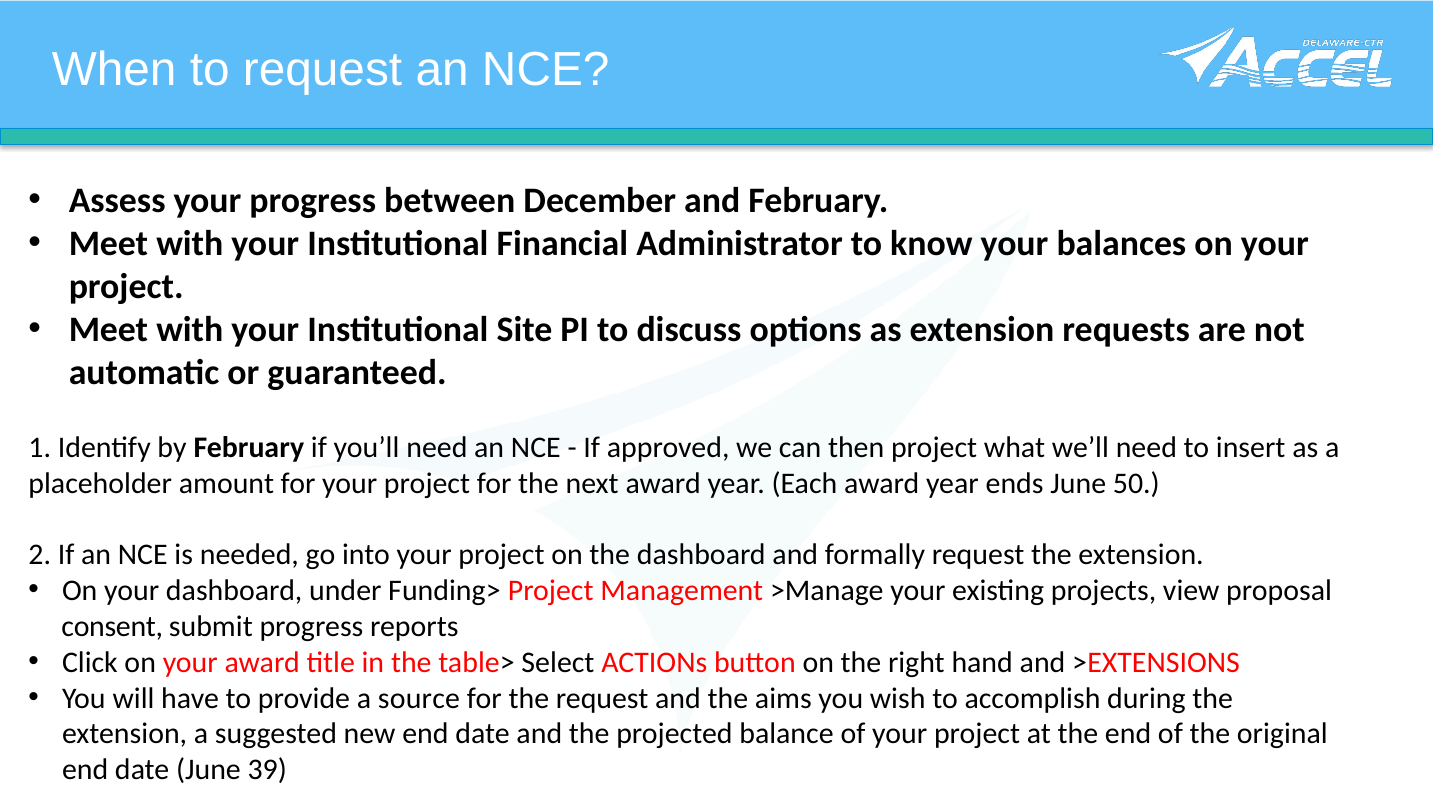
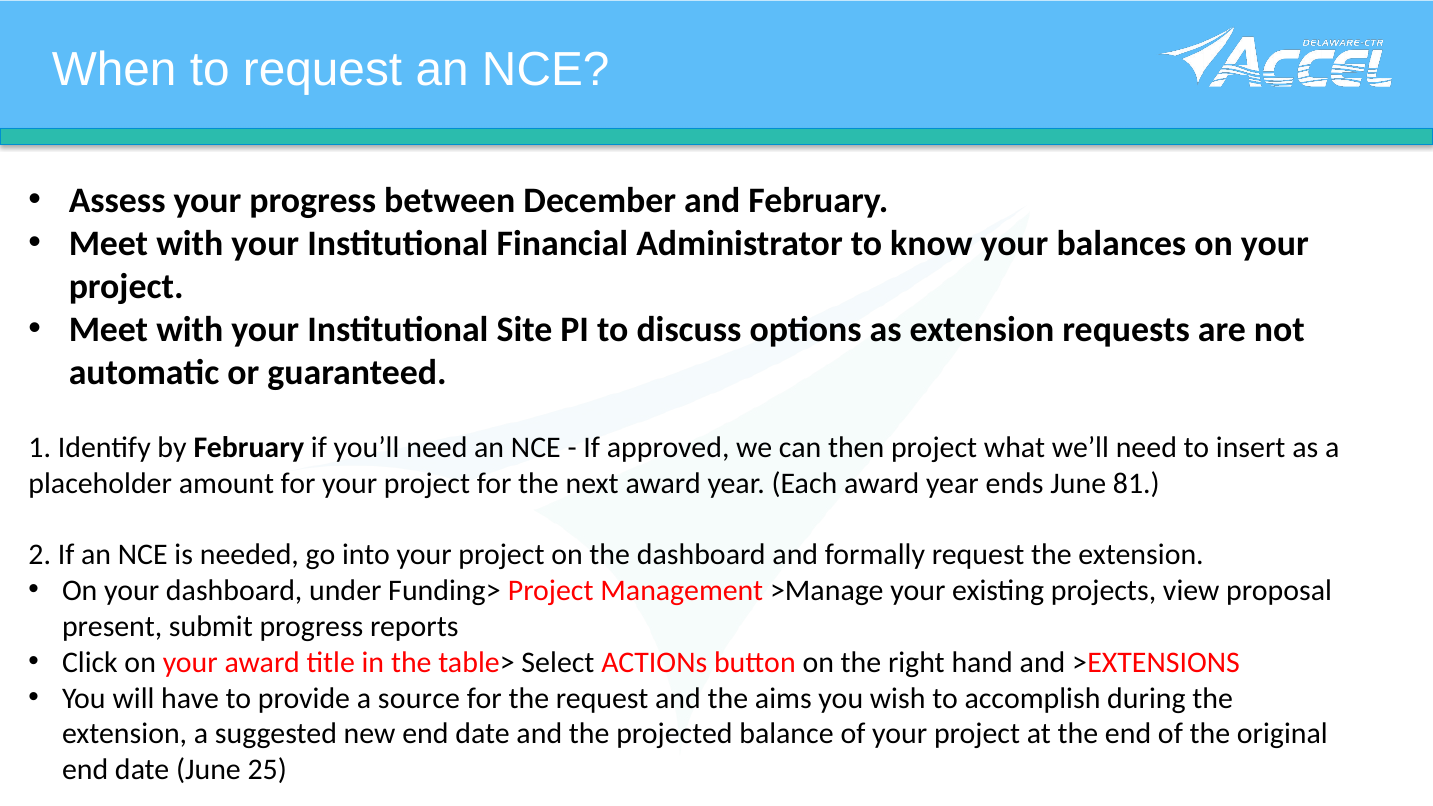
50: 50 -> 81 (1136, 483)
consent: consent -> present (112, 627)
39: 39 -> 25 (267, 770)
